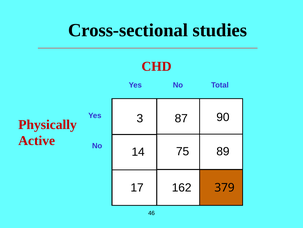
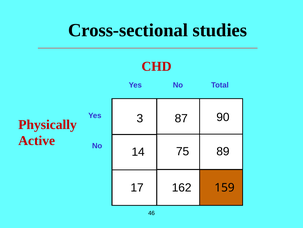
379: 379 -> 159 (225, 187)
